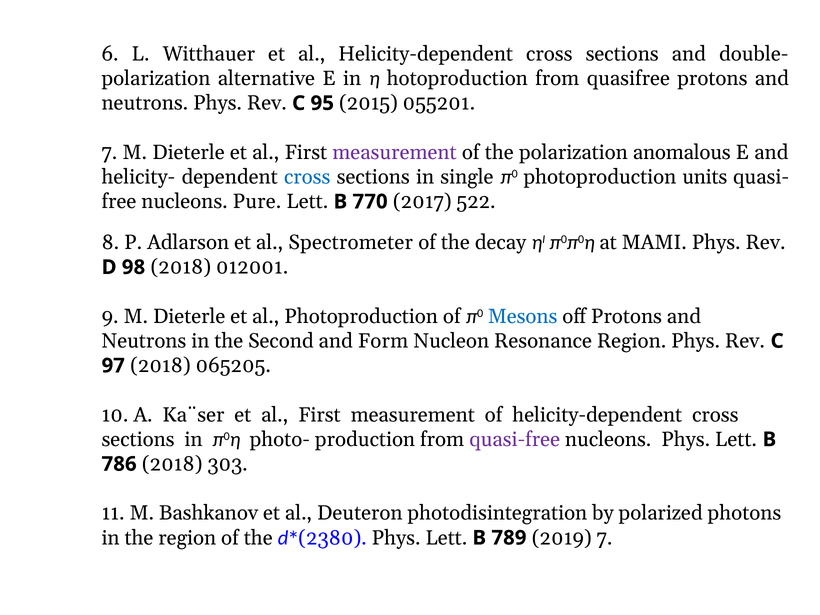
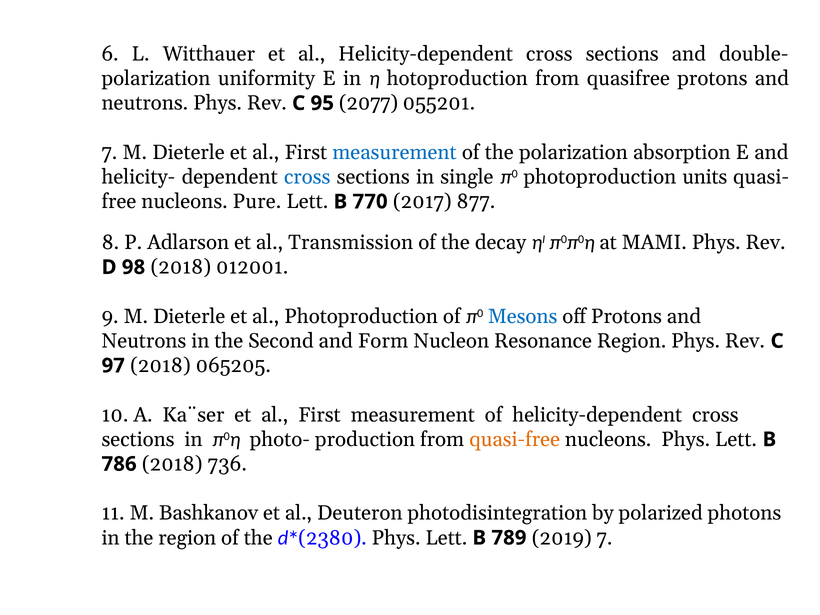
alternative: alternative -> uniformity (266, 79)
2015: 2015 -> 2077 (369, 103)
measurement colour: purple -> blue (394, 152)
anomalous: anomalous -> absorption (682, 152)
522: 522 -> 877 (476, 202)
Spectrometer: Spectrometer -> Transmission (351, 243)
quasi-free colour: purple -> orange (515, 439)
303: 303 -> 736 (227, 464)
